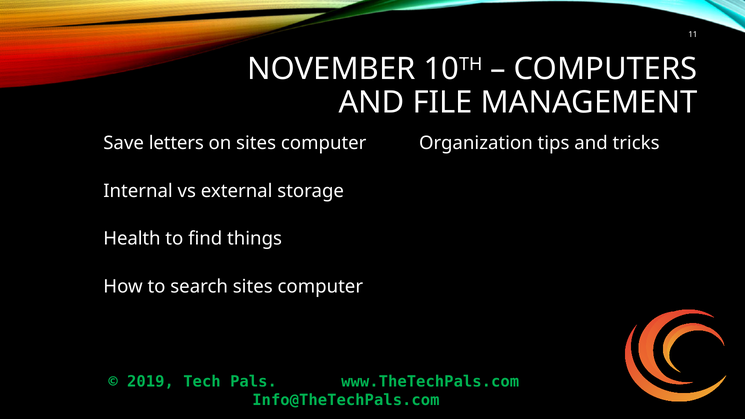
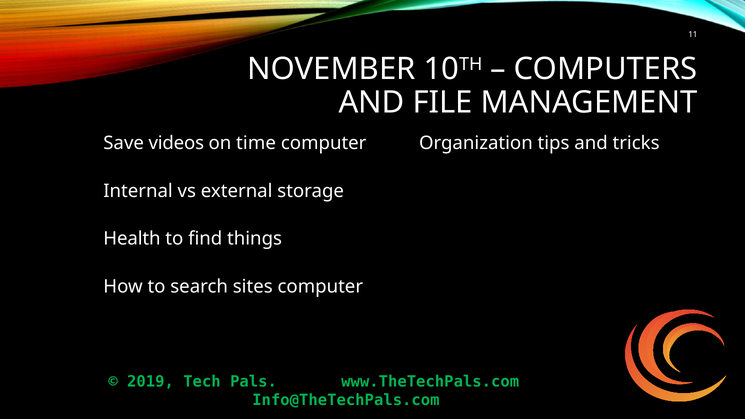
letters: letters -> videos (176, 143)
on sites: sites -> time (256, 143)
